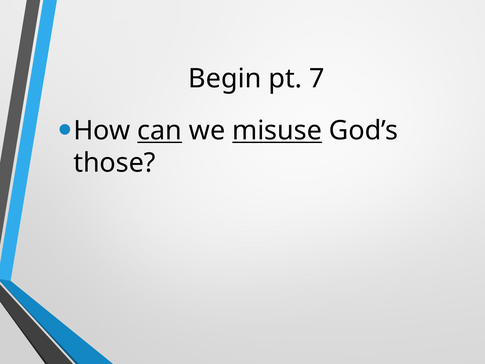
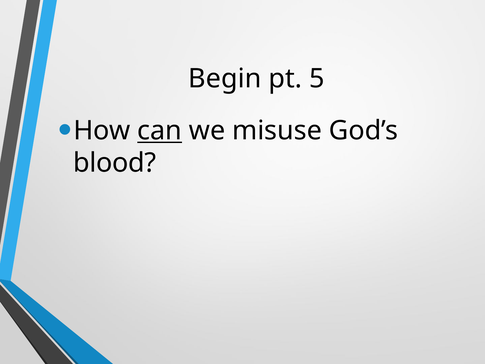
7: 7 -> 5 (317, 79)
misuse underline: present -> none (277, 131)
those: those -> blood (115, 163)
